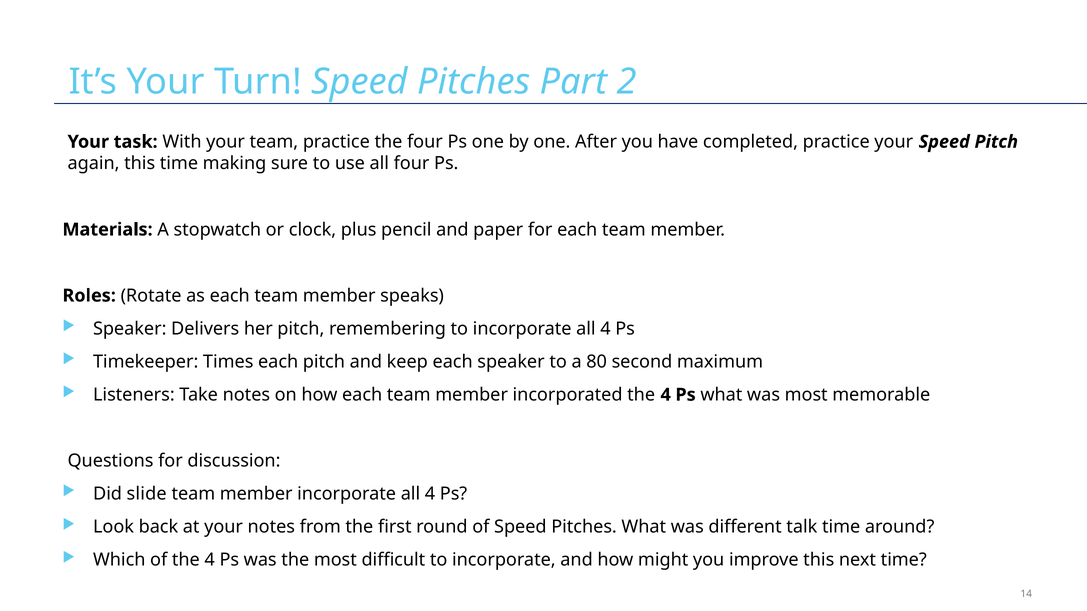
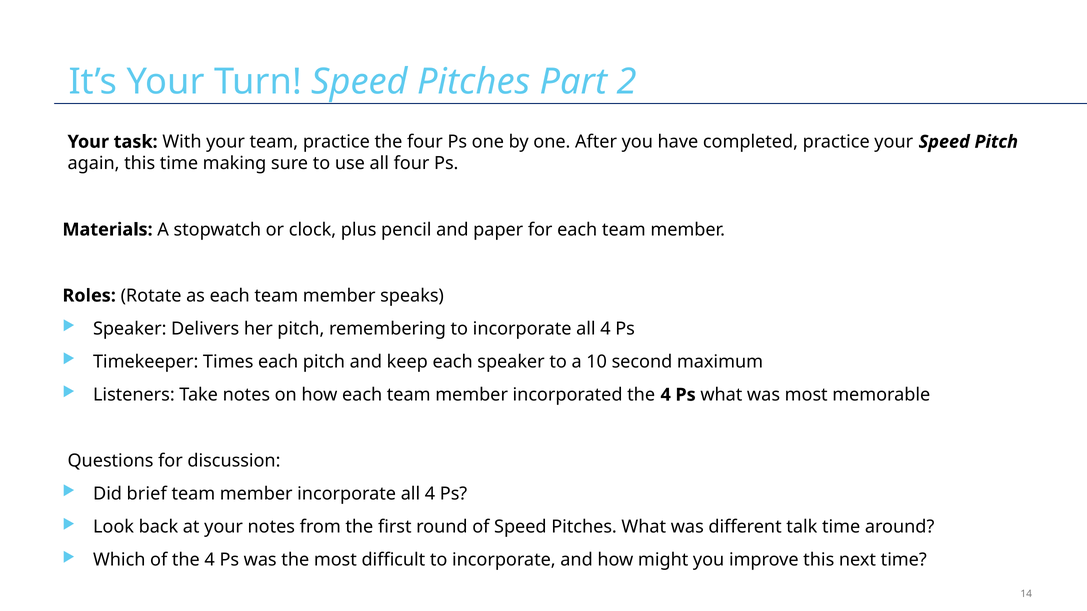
80: 80 -> 10 (597, 362)
slide: slide -> brief (147, 494)
